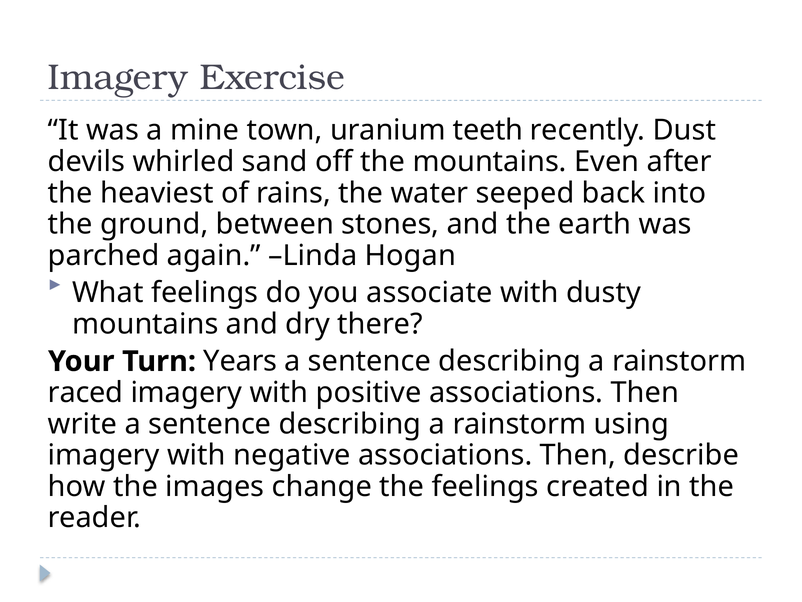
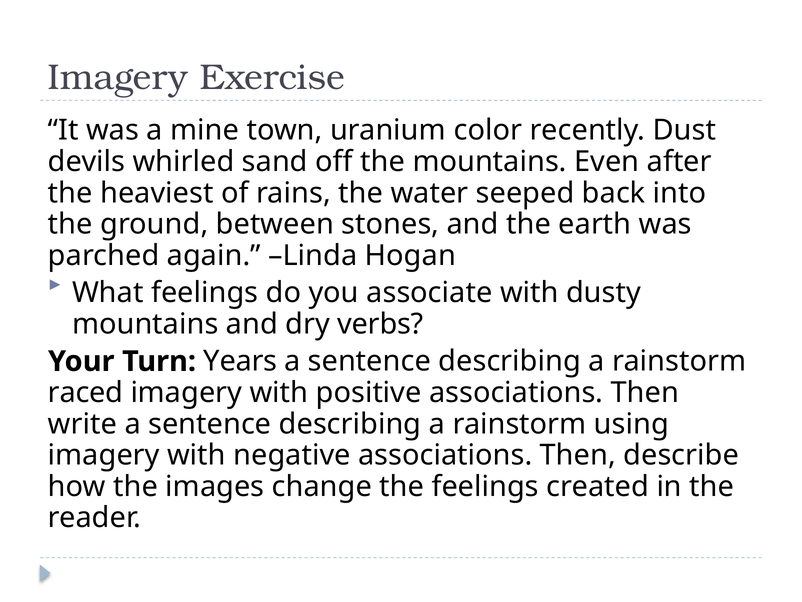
teeth: teeth -> color (488, 130)
there: there -> verbs (380, 324)
